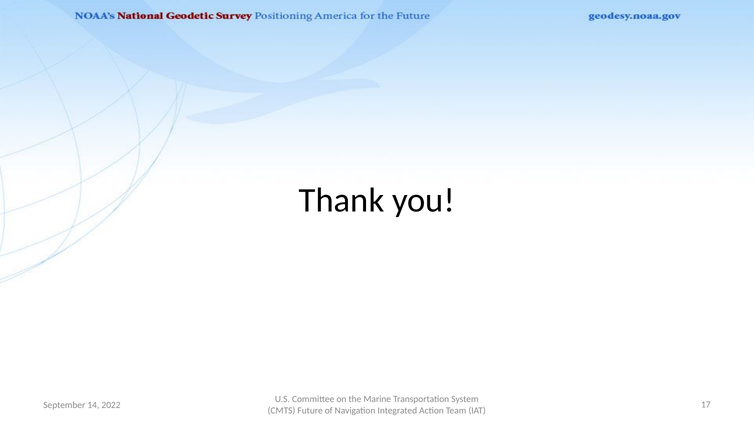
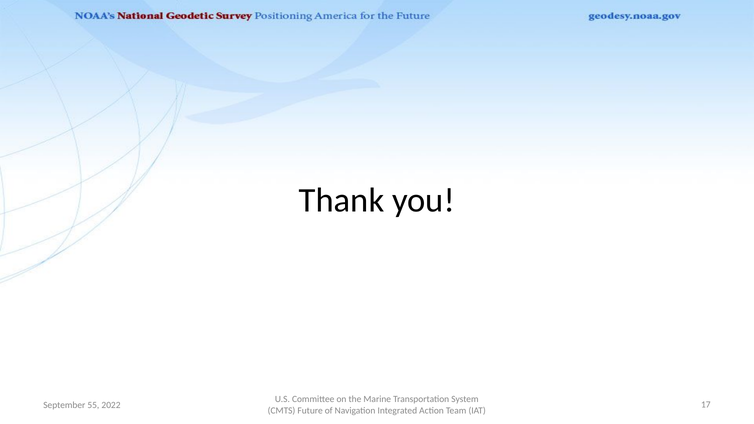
14: 14 -> 55 (93, 405)
